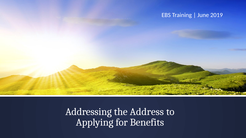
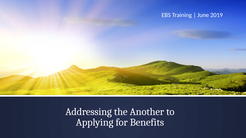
Address: Address -> Another (147, 112)
